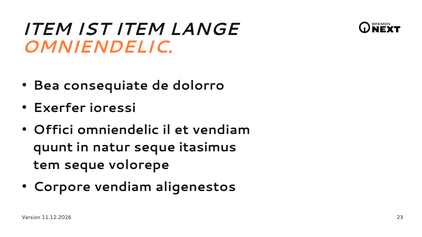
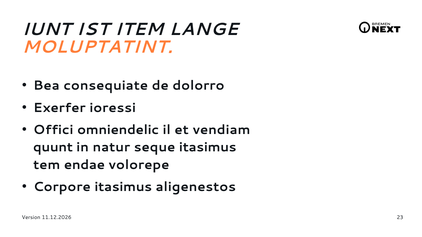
ITEM: ITEM -> IUNT (47, 29)
OMNIENDELIC: OMNIENDELIC -> MOLUPTATINT (97, 47)
tem seque: seque -> endae (84, 165)
Corpore vendiam: vendiam -> itasimus (123, 187)
